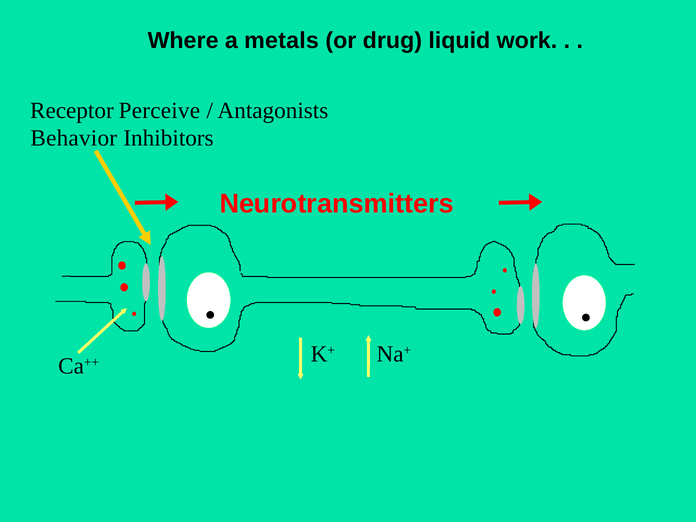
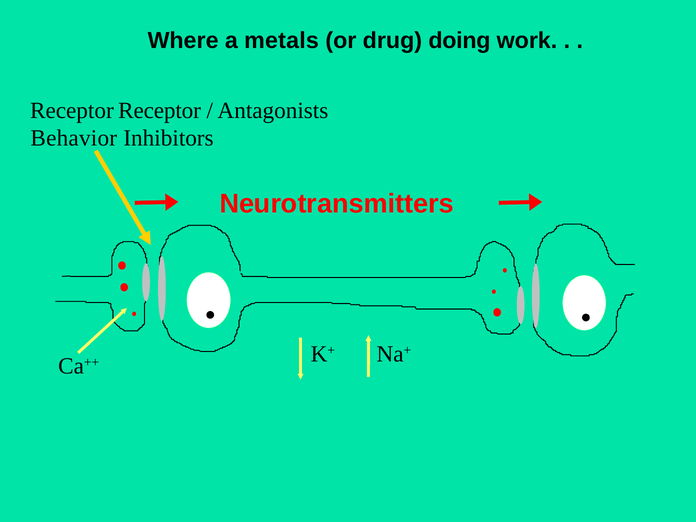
liquid: liquid -> doing (459, 41)
Receptor Perceive: Perceive -> Receptor (160, 110)
